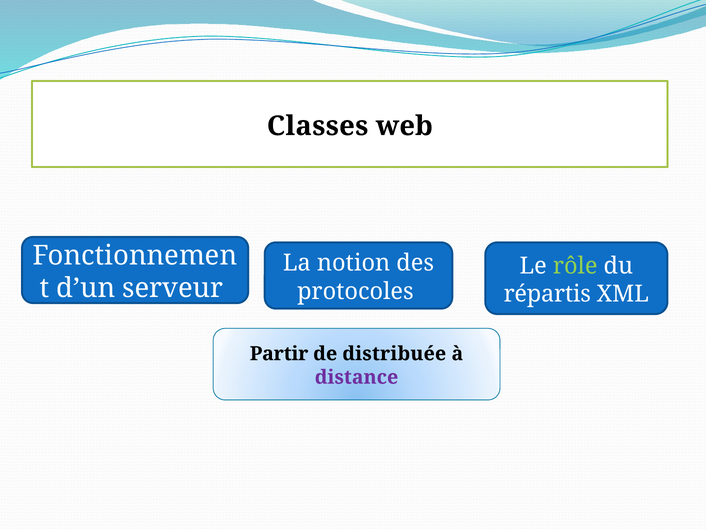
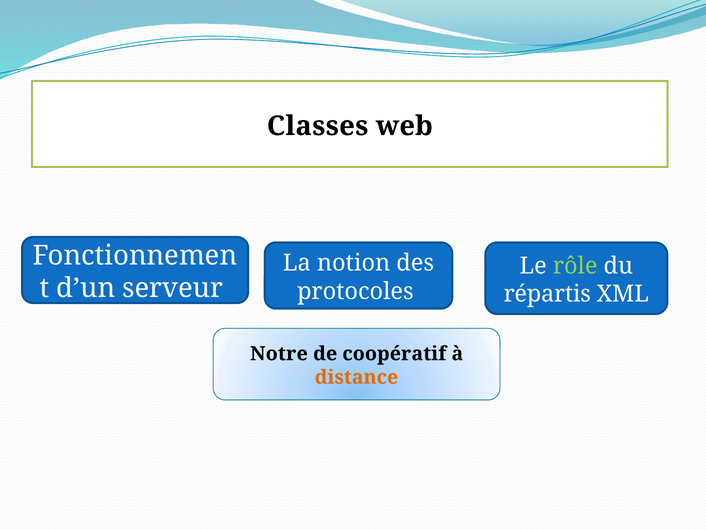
Partir: Partir -> Notre (279, 354)
distribuée: distribuée -> coopératif (394, 354)
distance colour: purple -> orange (357, 378)
